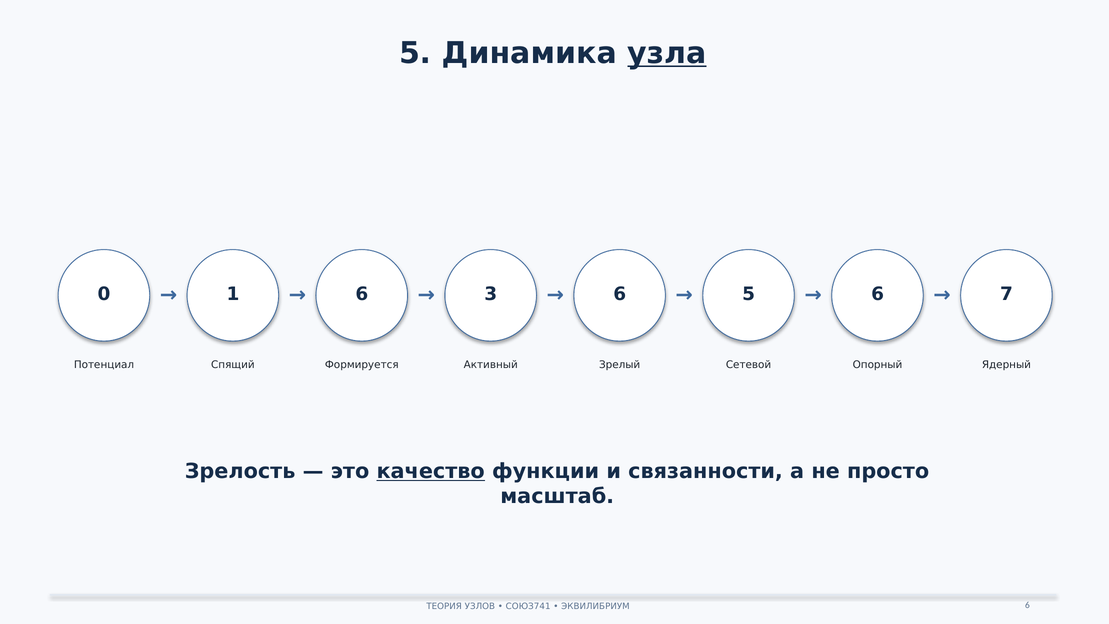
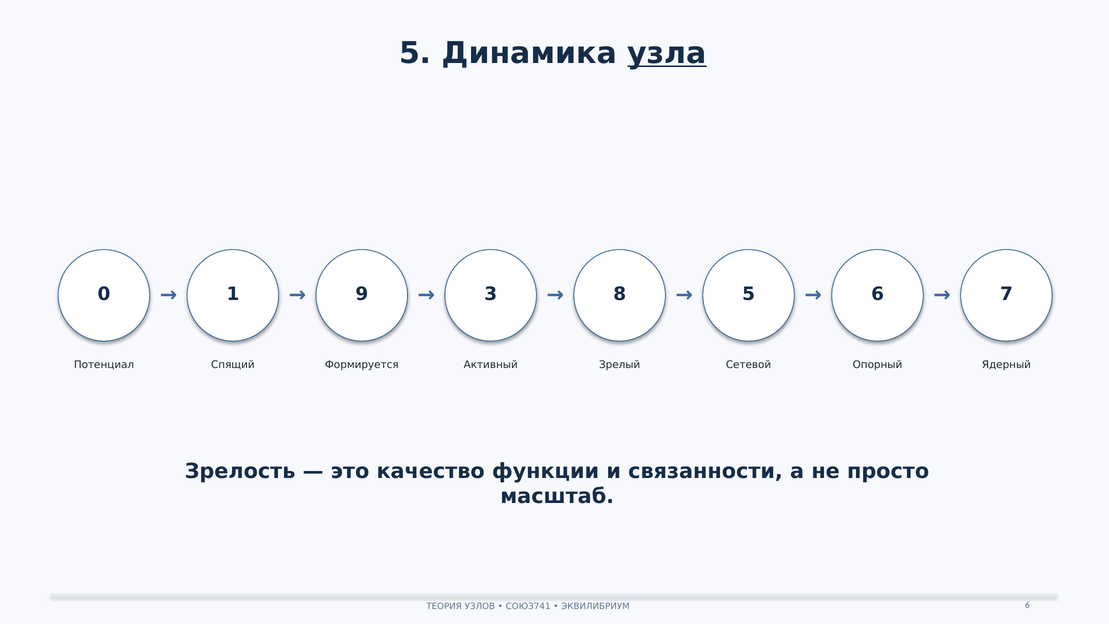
6: 6 -> 9 (362, 294)
6: 6 -> 8 (620, 294)
качество underline: present -> none (431, 471)
